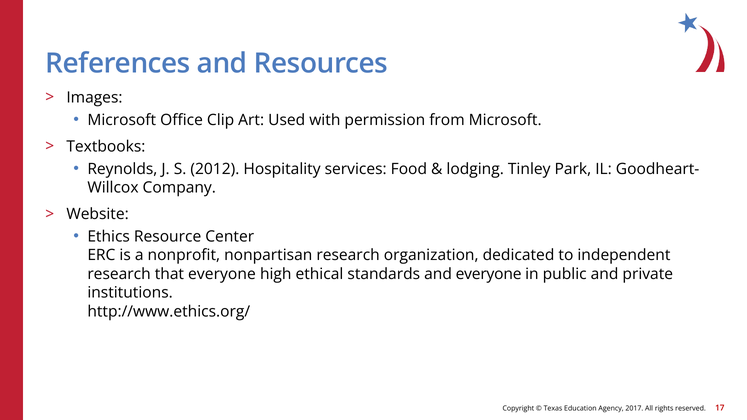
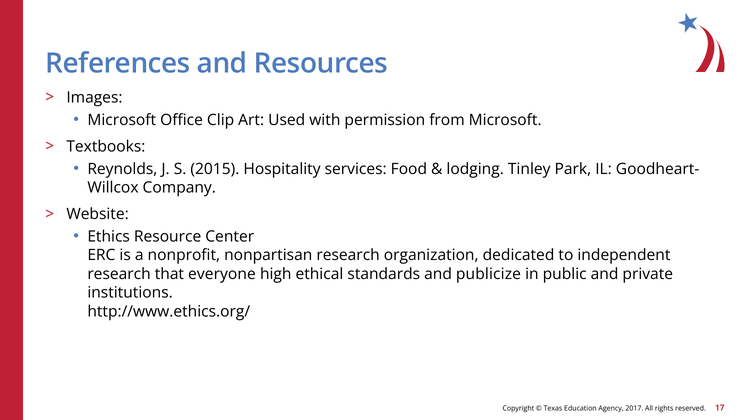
2012: 2012 -> 2015 (215, 169)
and everyone: everyone -> publicize (488, 274)
